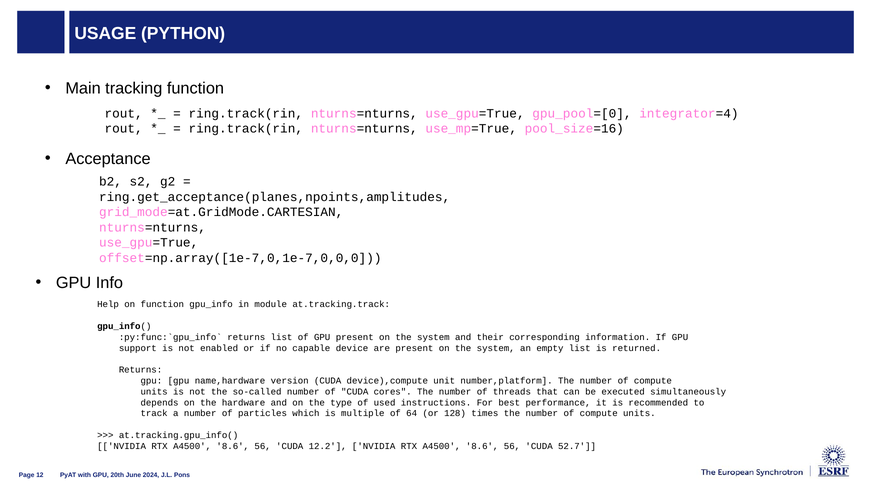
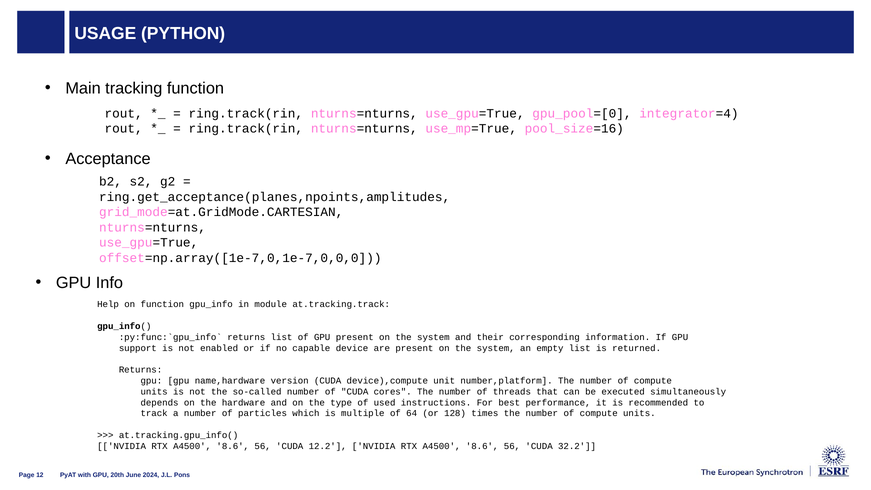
52.7: 52.7 -> 32.2 (577, 446)
